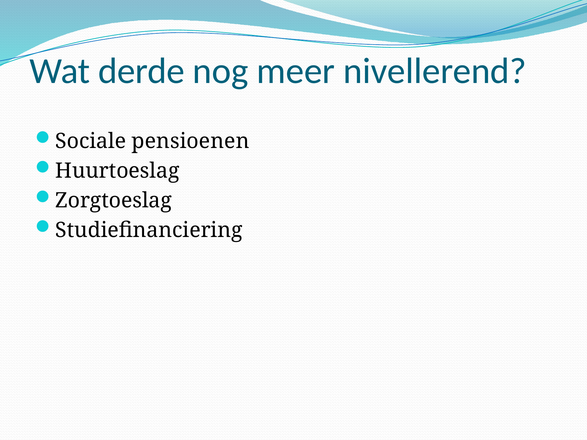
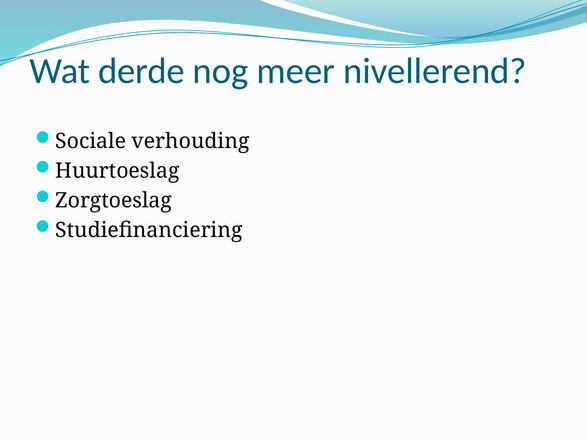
pensioenen: pensioenen -> verhouding (191, 141)
